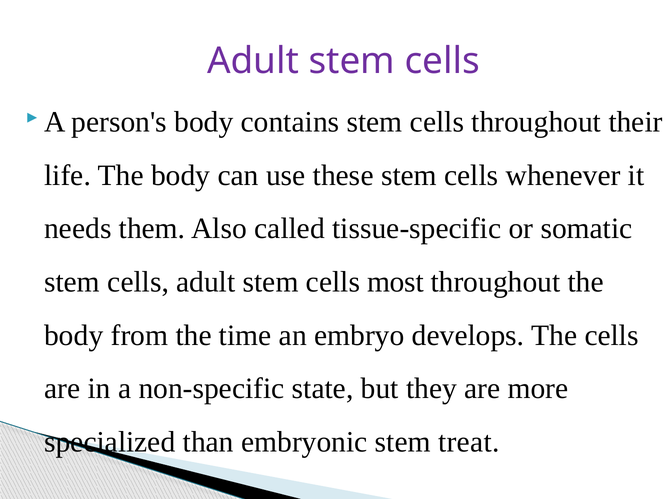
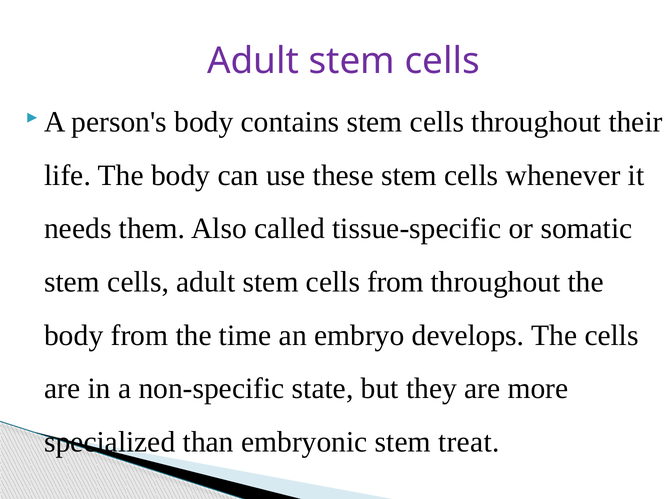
cells most: most -> from (395, 282)
